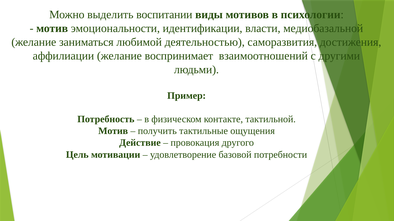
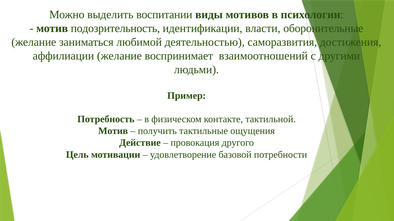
эмоциональности: эмоциональности -> подозрительность (115, 28)
медиобазальной: медиобазальной -> оборонительные (323, 28)
